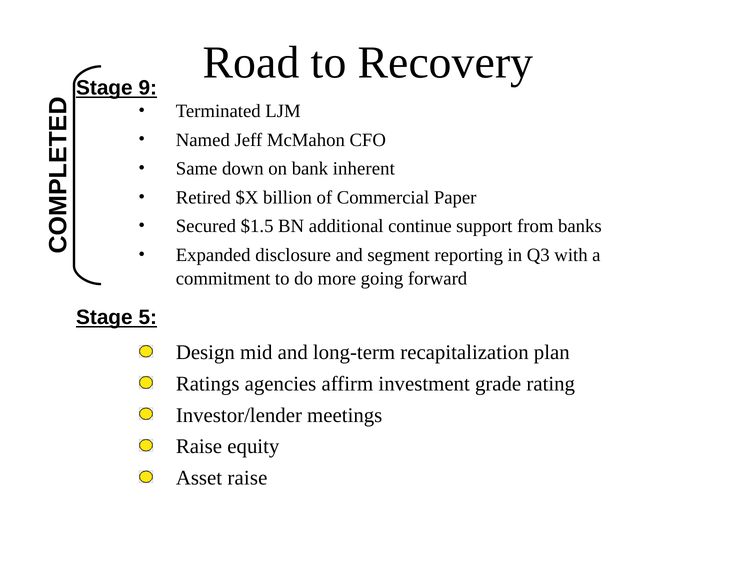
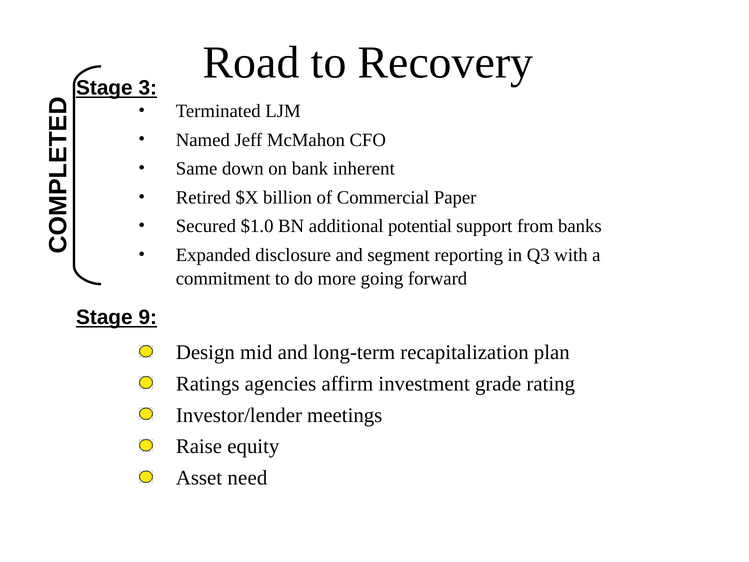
9: 9 -> 3 (148, 88)
$1.5: $1.5 -> $1.0 (257, 226)
continue: continue -> potential (420, 226)
5: 5 -> 9 (148, 317)
Asset raise: raise -> need (247, 478)
